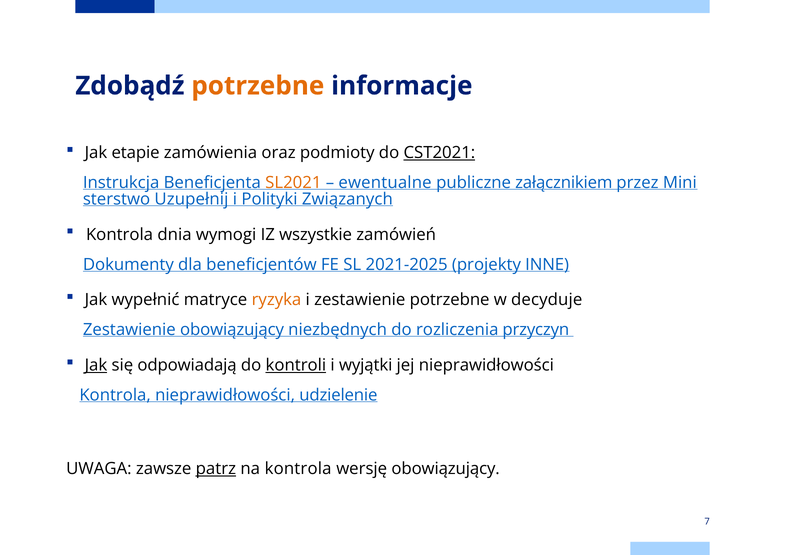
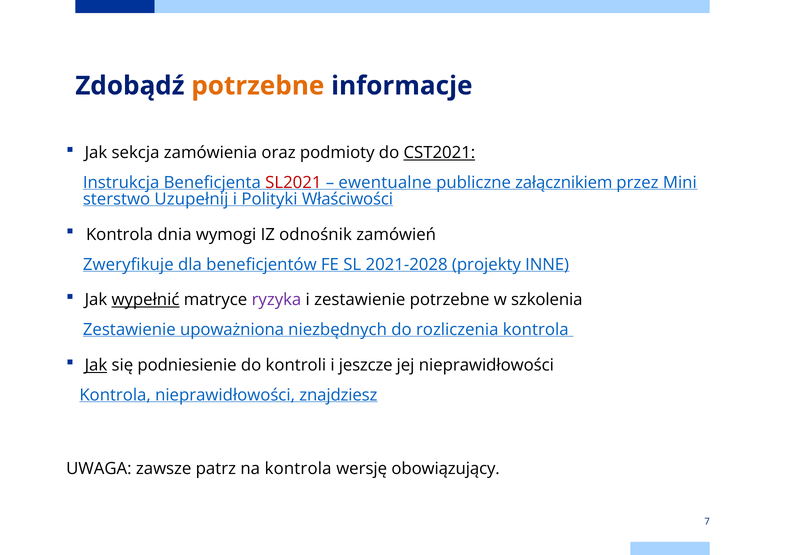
etapie: etapie -> sekcja (136, 153)
SL2021 colour: orange -> red (293, 183)
Związanych: Związanych -> Właściwości (347, 199)
wszystkie: wszystkie -> odnośnik (316, 235)
Dokumenty: Dokumenty -> Zweryfikuje (128, 265)
2021-2025: 2021-2025 -> 2021-2028 (407, 265)
wypełnić underline: none -> present (145, 300)
ryzyka colour: orange -> purple (276, 300)
decyduje: decyduje -> szkolenia (547, 300)
Zestawienie obowiązujący: obowiązujący -> upoważniona (232, 330)
rozliczenia przyczyn: przyczyn -> kontrola (536, 330)
odpowiadają: odpowiadają -> podniesienie (187, 365)
kontroli underline: present -> none (296, 365)
wyjątki: wyjątki -> jeszcze (366, 365)
udzielenie: udzielenie -> znajdziesz (338, 395)
patrz underline: present -> none (216, 469)
